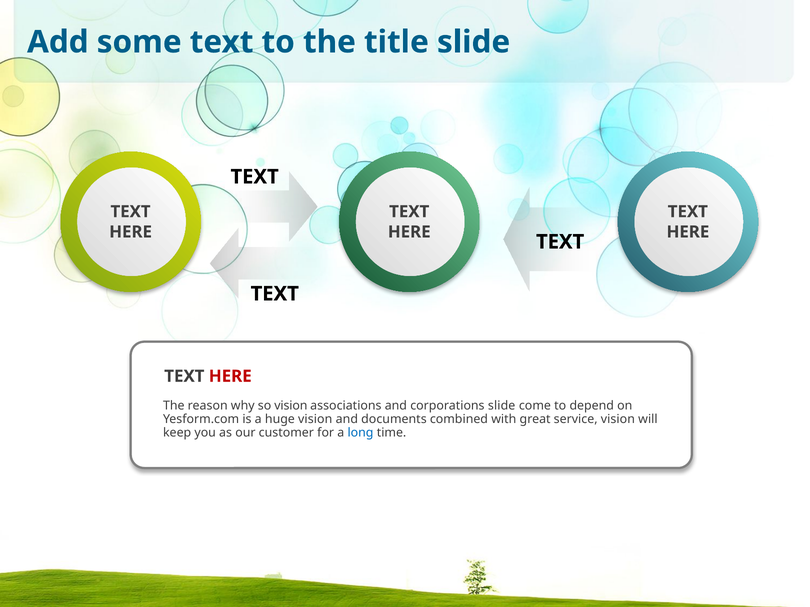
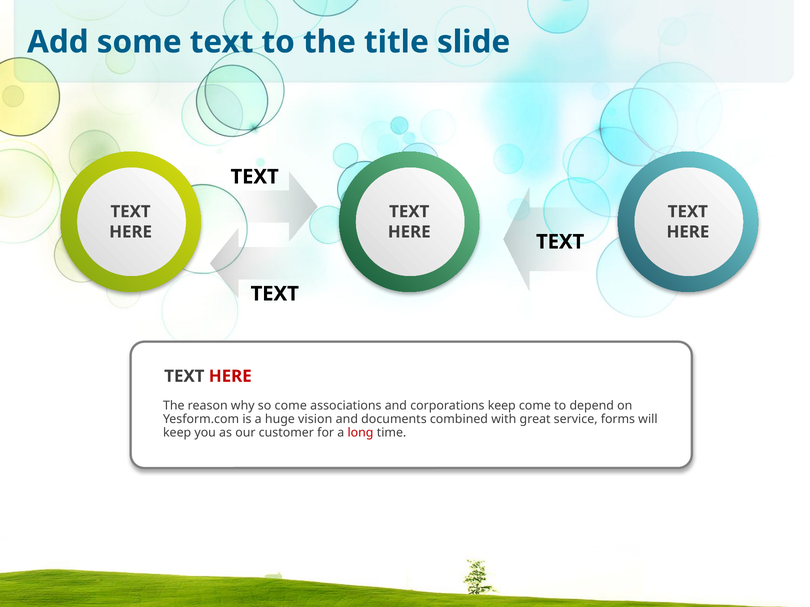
so vision: vision -> come (291, 406)
corporations slide: slide -> keep (502, 406)
service vision: vision -> forms (618, 419)
long colour: blue -> red (361, 433)
